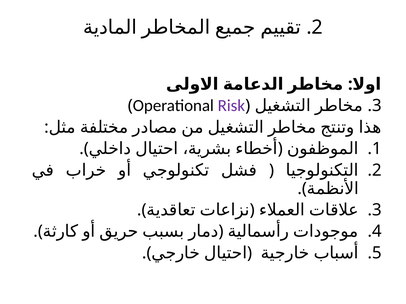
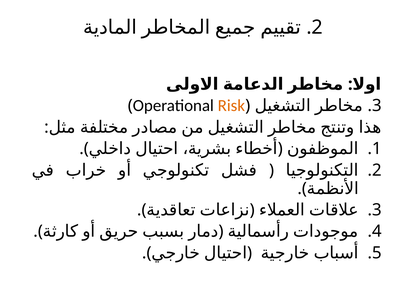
Risk colour: purple -> orange (231, 106)
